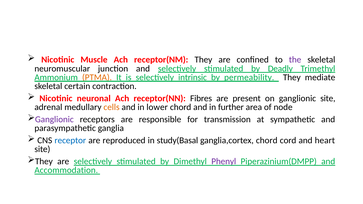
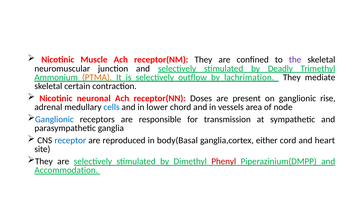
intrinsic: intrinsic -> outflow (193, 77)
permeability: permeability -> lachrimation (249, 77)
Fibres: Fibres -> Doses (201, 98)
ganglionic site: site -> rise (328, 98)
cells colour: orange -> blue (112, 107)
further: further -> vessels (231, 107)
Ganglionic colour: purple -> blue (54, 119)
study(Basal: study(Basal -> body(Basal (177, 141)
ganglia,cortex chord: chord -> either (267, 141)
Phenyl colour: purple -> red (224, 162)
